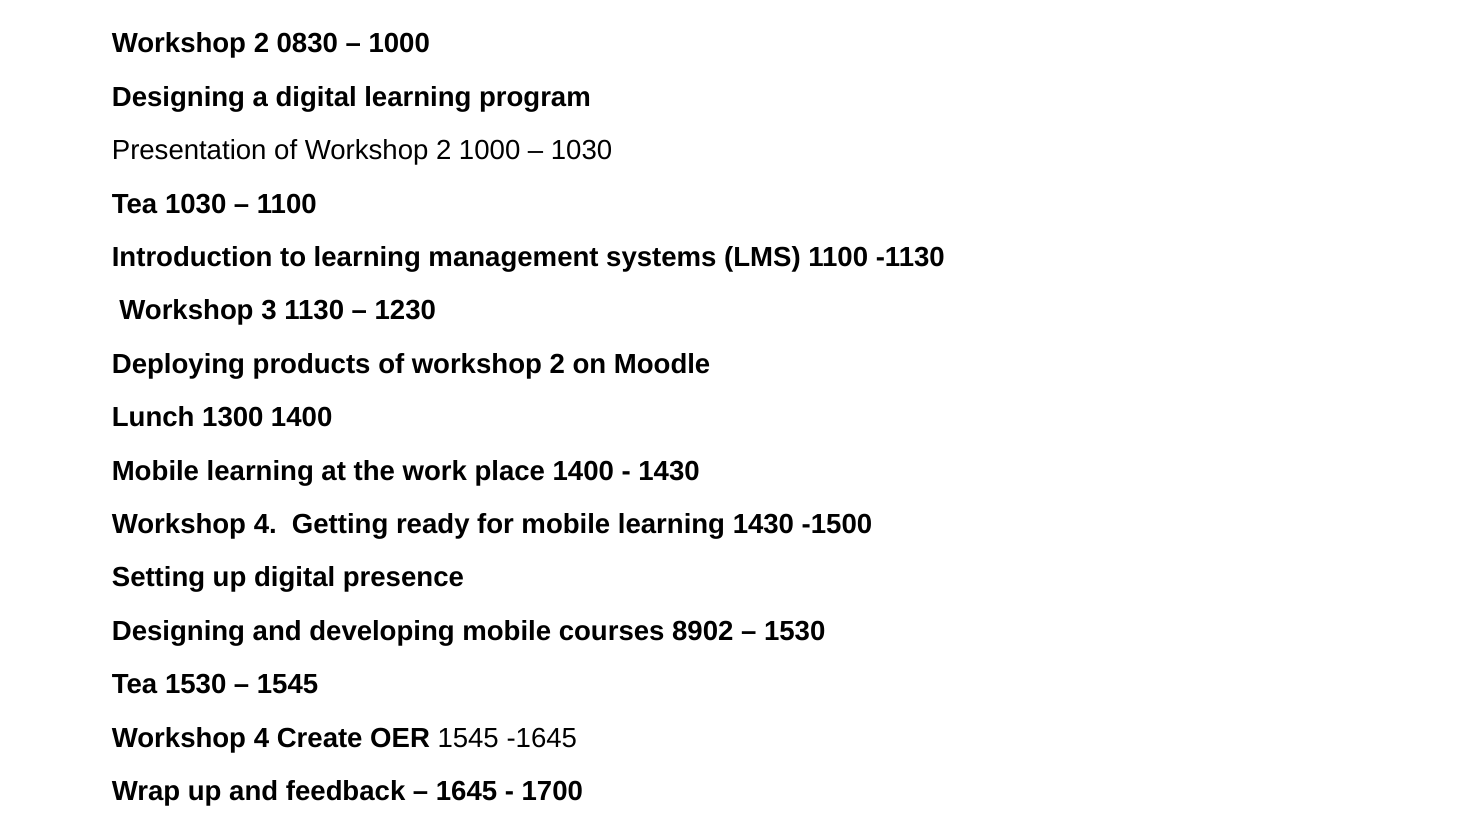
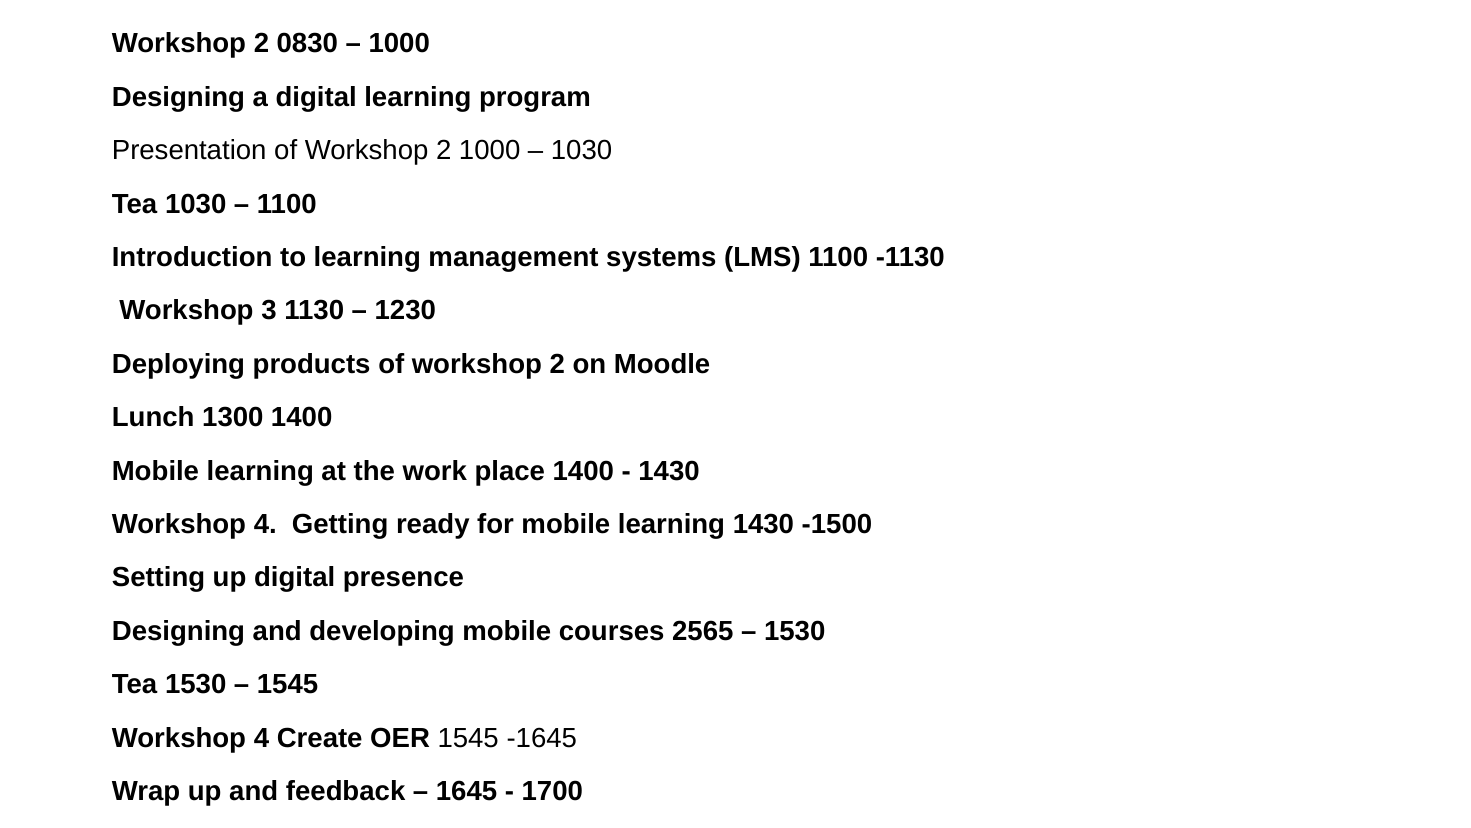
8902: 8902 -> 2565 (703, 631)
